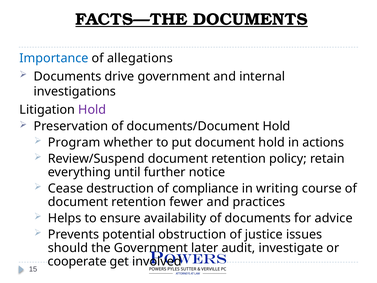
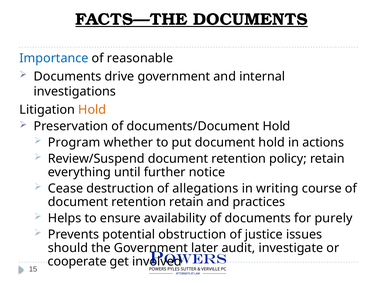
allegations: allegations -> reasonable (140, 58)
Hold colour: purple -> orange (92, 110)
compliance: compliance -> allegations (205, 188)
retention fewer: fewer -> retain (186, 202)
advice: advice -> purely (334, 218)
